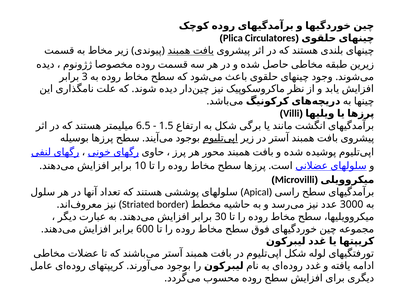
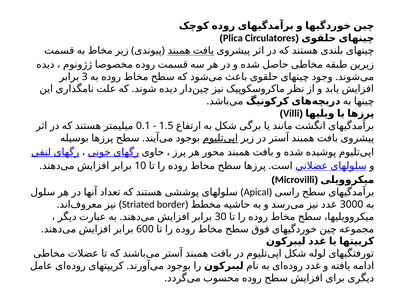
6.5: 6.5 -> 0.1 (143, 126)
